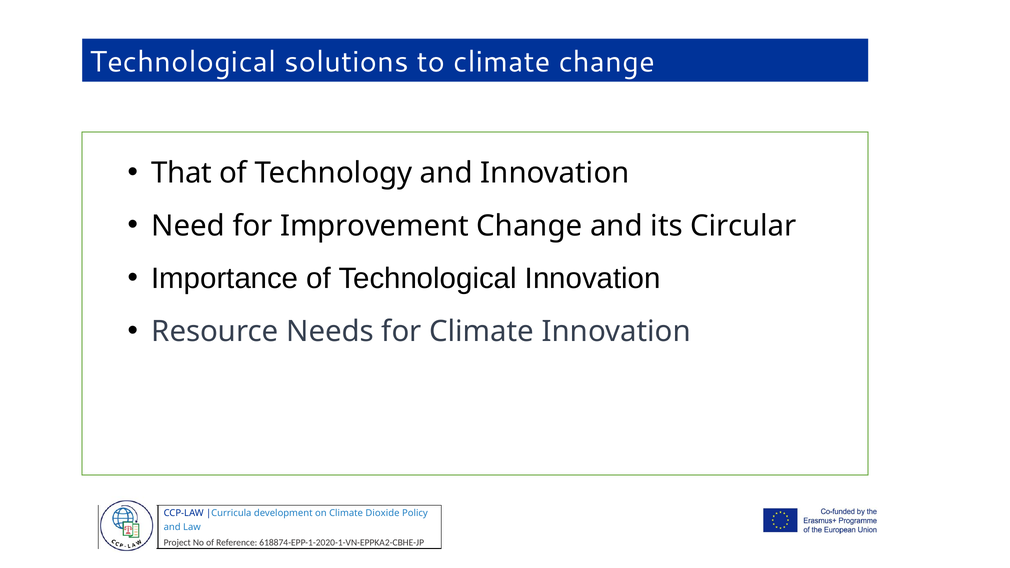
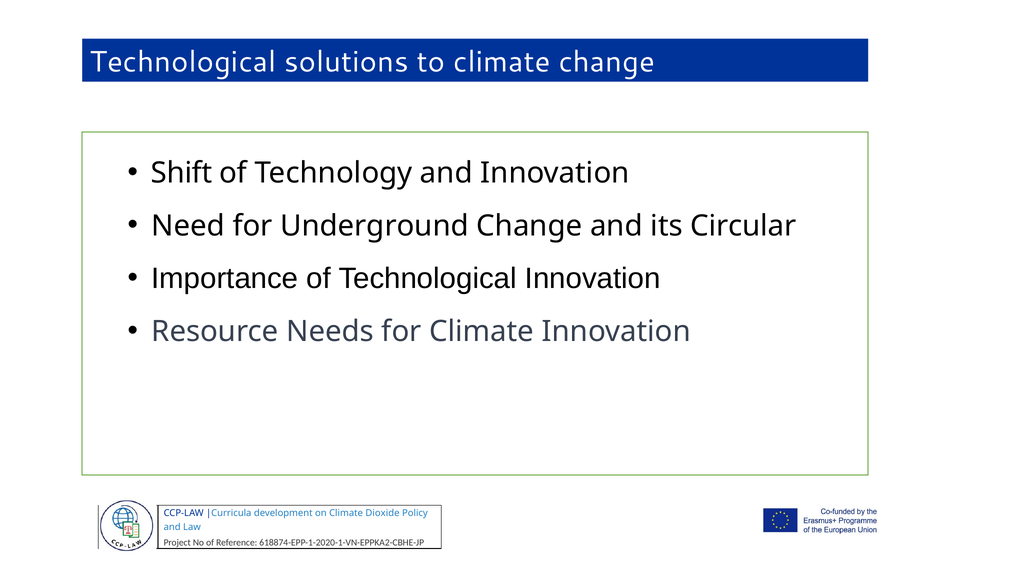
That: That -> Shift (182, 173)
Improvement: Improvement -> Underground (374, 226)
